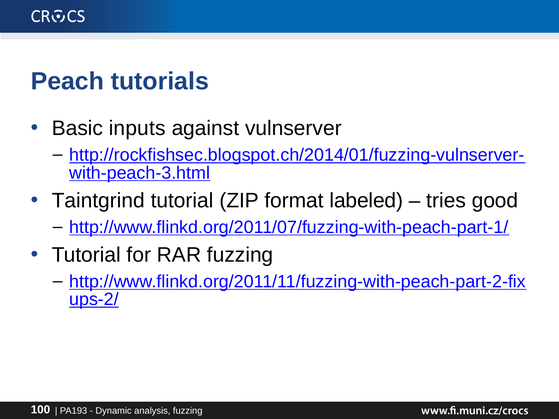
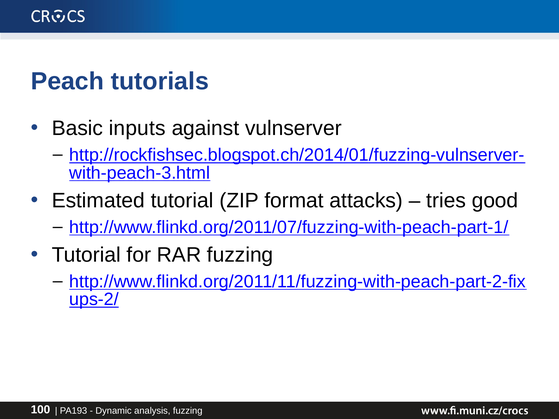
Taintgrind: Taintgrind -> Estimated (98, 201)
labeled: labeled -> attacks (366, 201)
